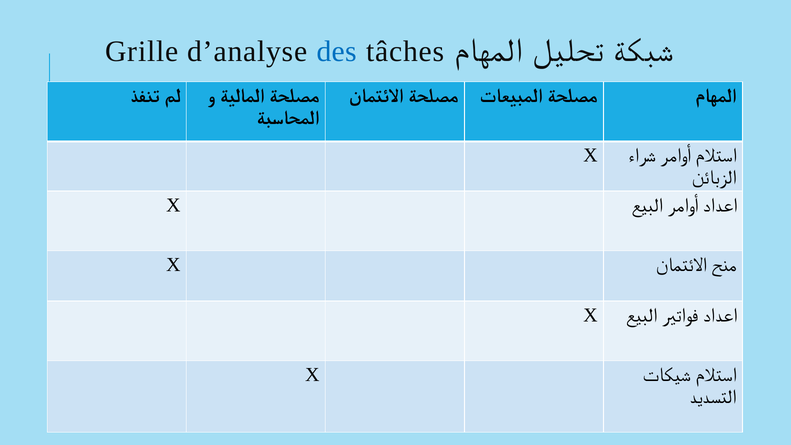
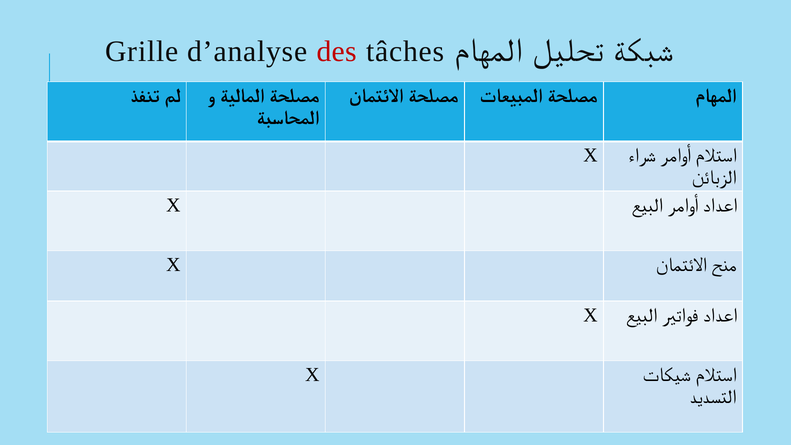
des colour: blue -> red (337, 51)
